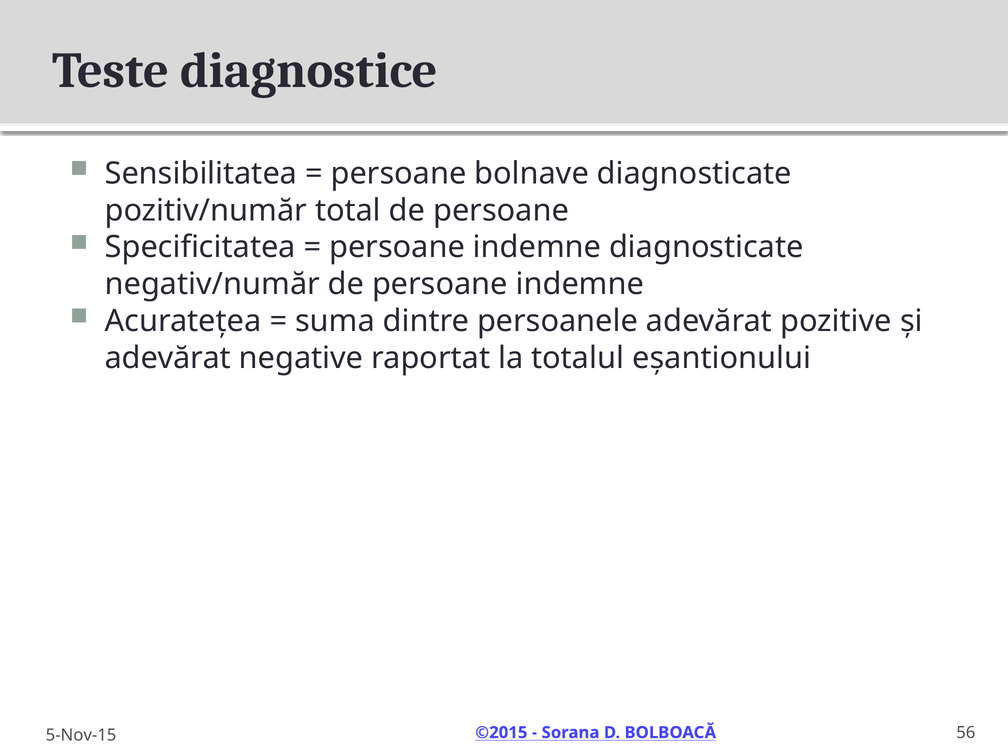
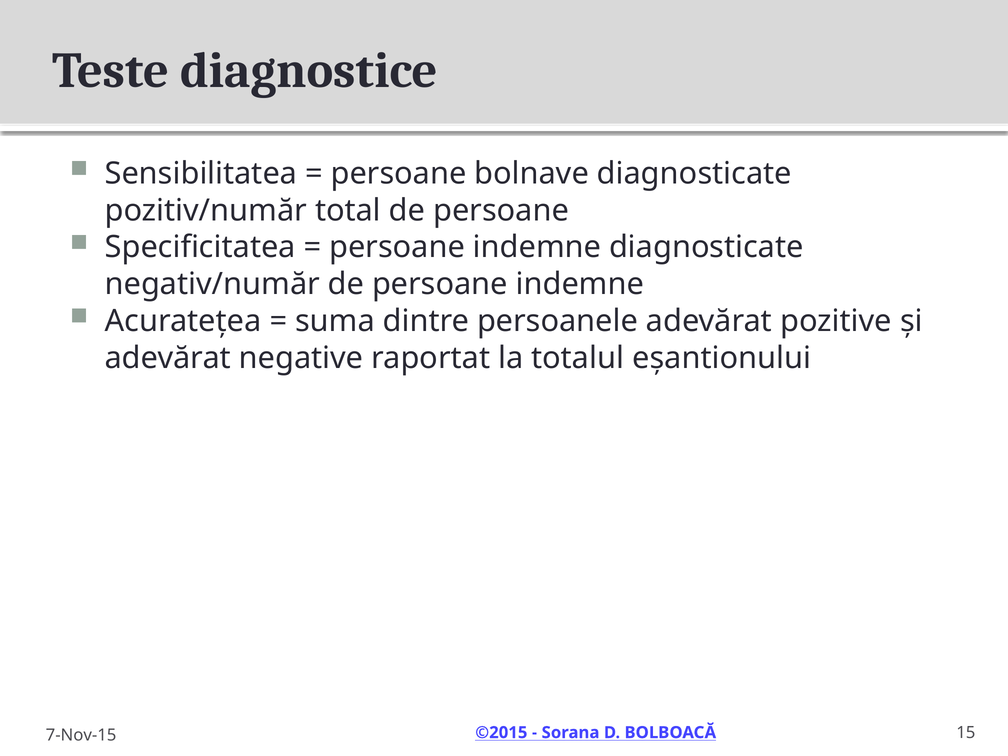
56: 56 -> 15 (966, 733)
5-Nov-15: 5-Nov-15 -> 7-Nov-15 (81, 735)
